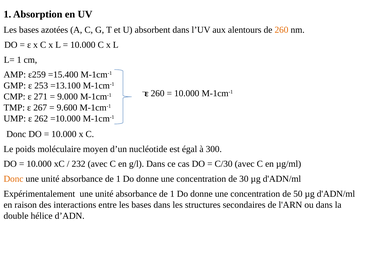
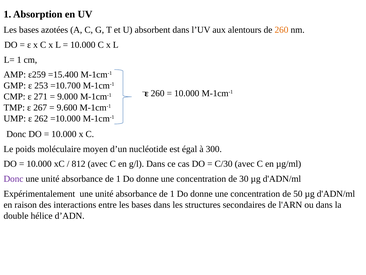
=13.100: =13.100 -> =10.700 (65, 86)
232: 232 -> 812 (79, 164)
Donc colour: orange -> purple (13, 179)
